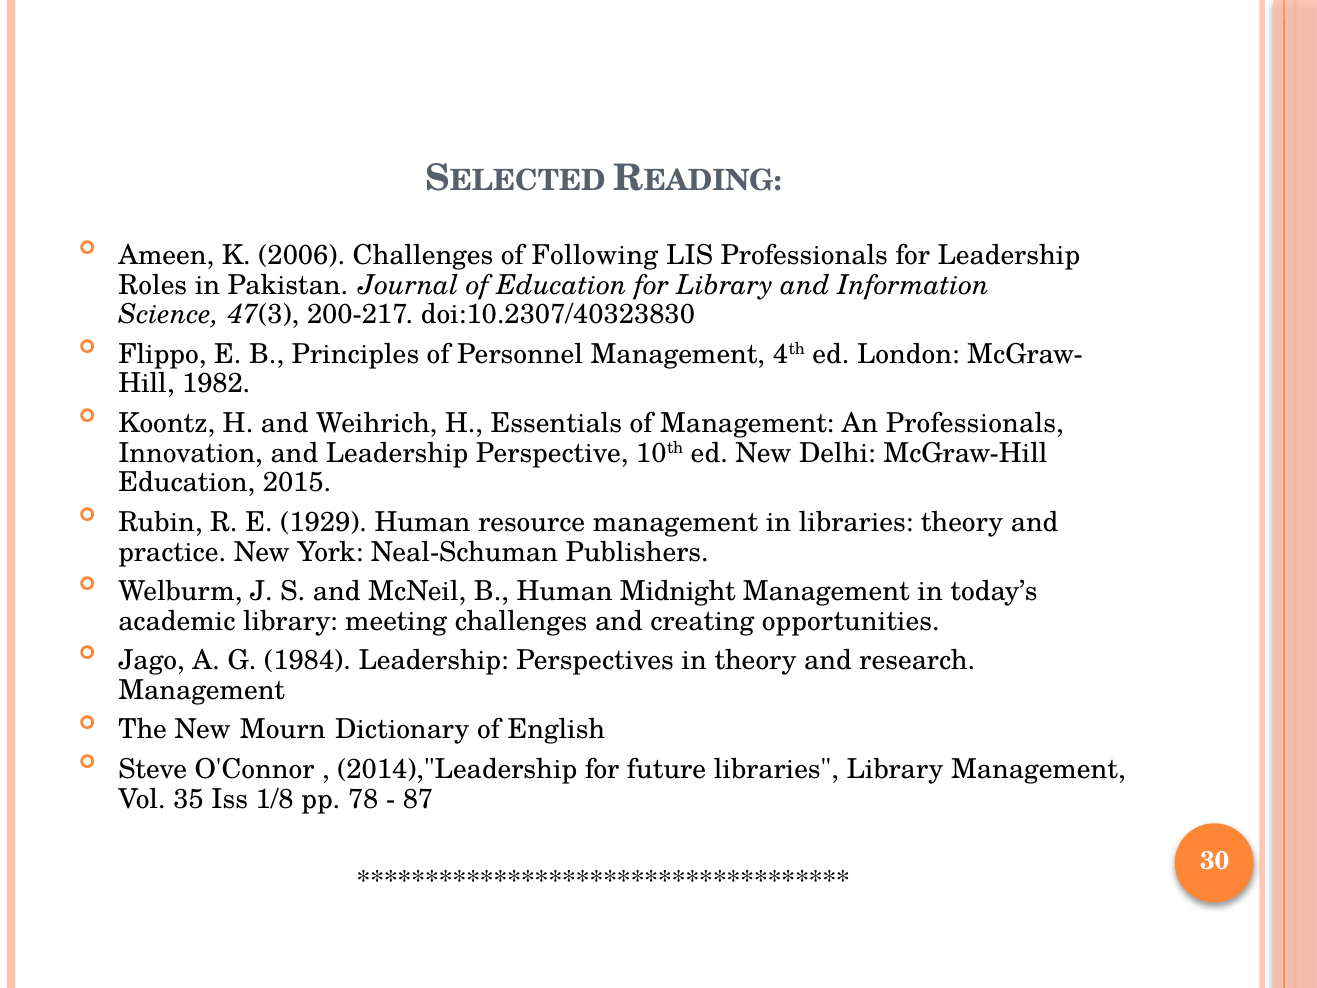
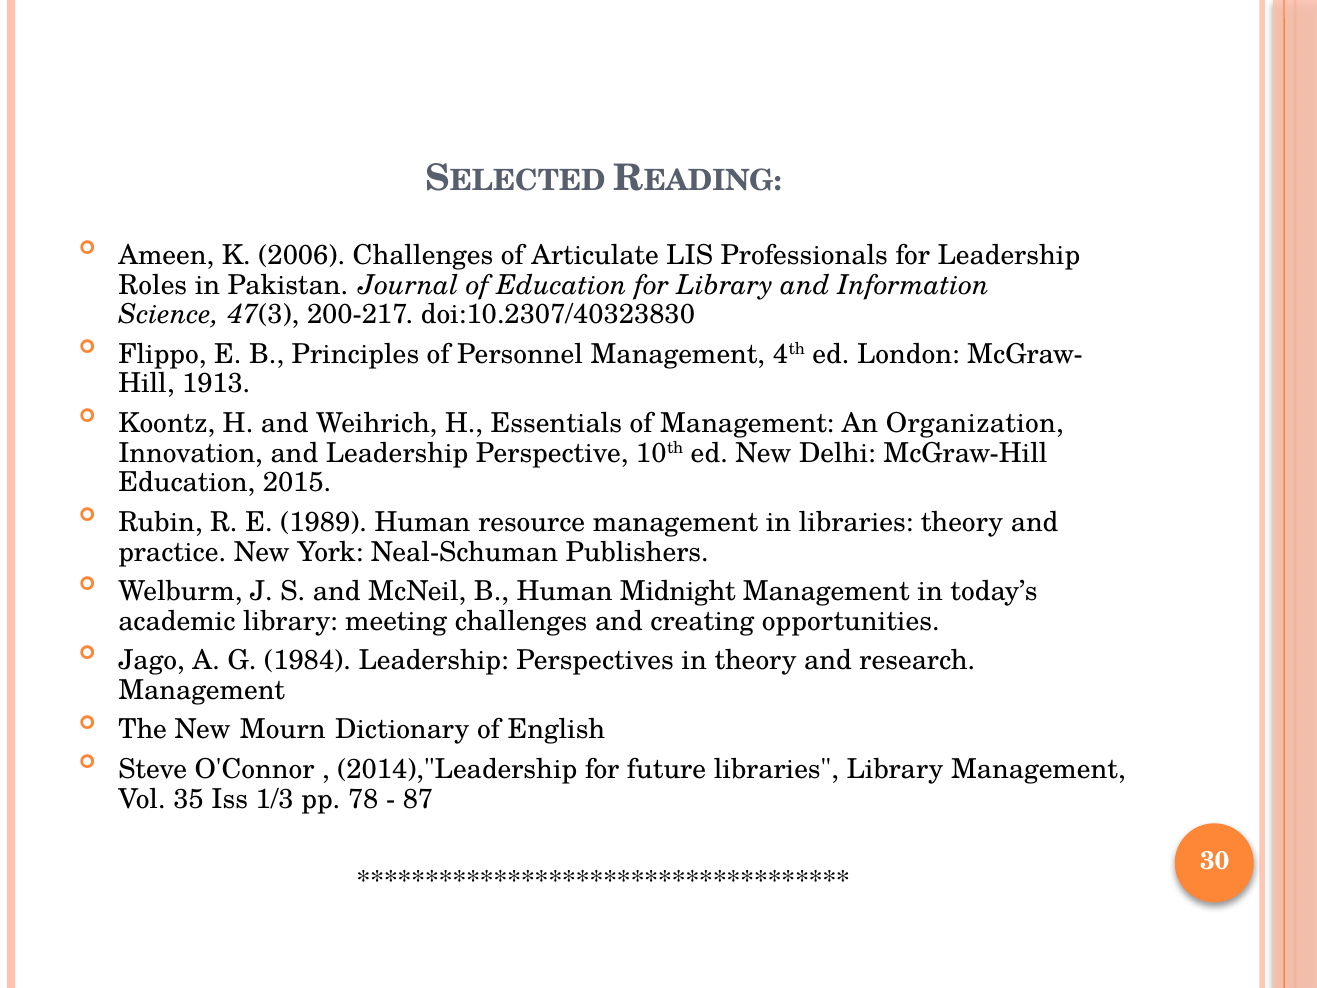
Following: Following -> Articulate (595, 255)
1982: 1982 -> 1913 (216, 384)
An Professionals: Professionals -> Organization (975, 423)
1929: 1929 -> 1989 (324, 522)
1/8: 1/8 -> 1/3 (275, 799)
